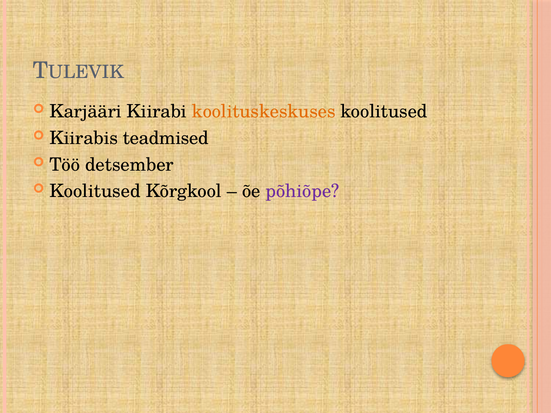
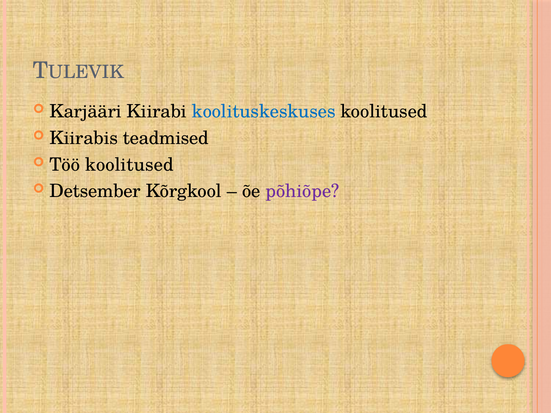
koolituskeskuses colour: orange -> blue (264, 111)
Töö detsember: detsember -> koolitused (129, 165)
Koolitused: Koolitused -> Detsember (95, 191)
